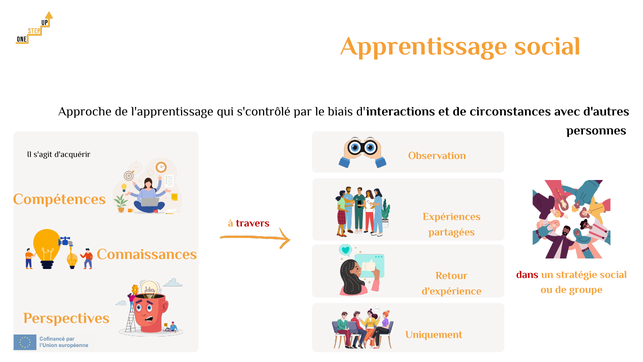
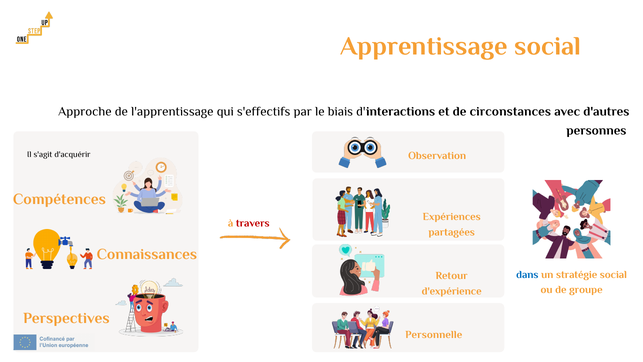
s'contrôlé: s'contrôlé -> s'effectifs (264, 112)
dans colour: red -> blue (527, 274)
Uniquement: Uniquement -> Personnelle (434, 335)
